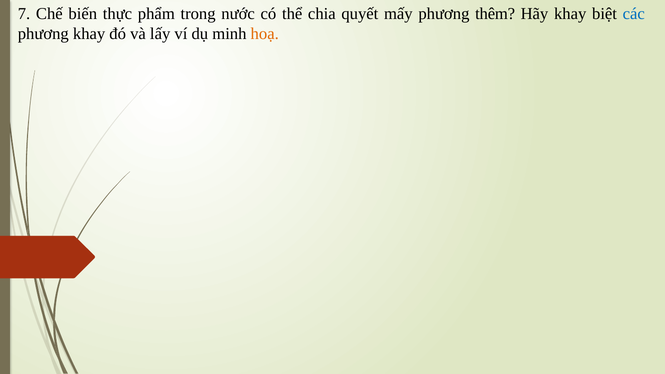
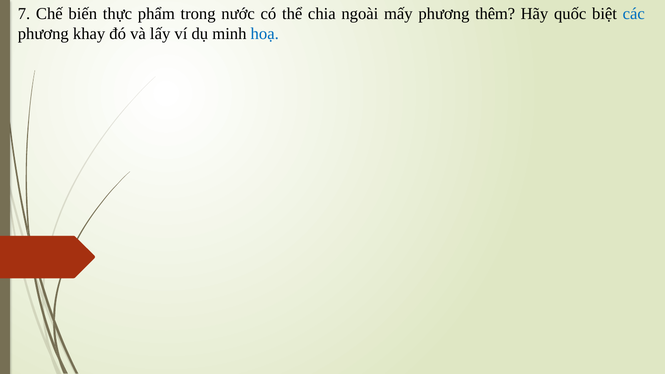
quyết: quyết -> ngoài (360, 14)
Hãy khay: khay -> quốc (570, 14)
hoạ colour: orange -> blue (265, 34)
